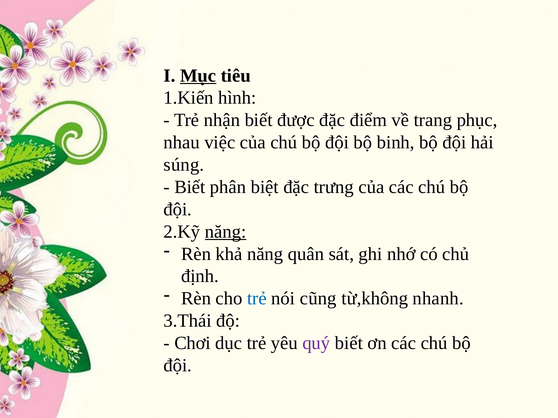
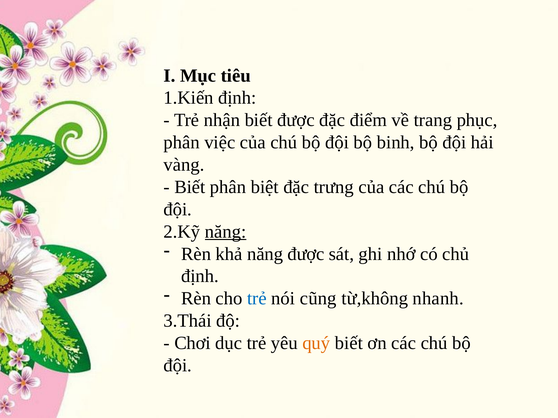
Mục underline: present -> none (198, 76)
1.Kiến hình: hình -> định (237, 98)
nhau: nhau -> phân (182, 143)
súng: súng -> vàng (184, 165)
năng quân: quân -> được (306, 254)
quý colour: purple -> orange (316, 343)
